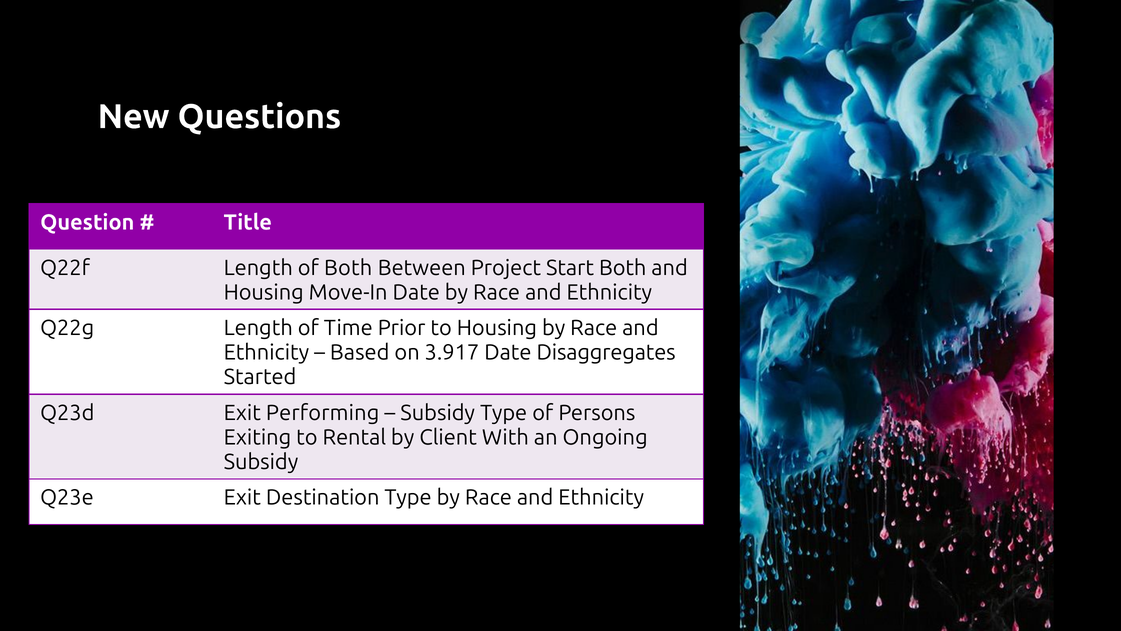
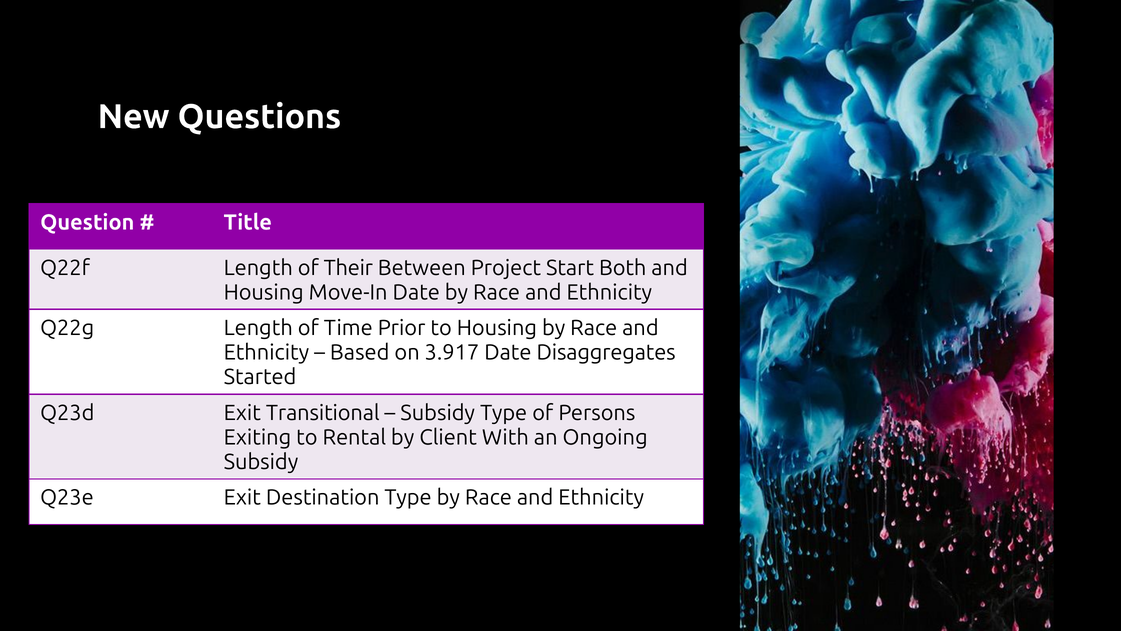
of Both: Both -> Their (348, 268)
Performing: Performing -> Transitional (323, 413)
